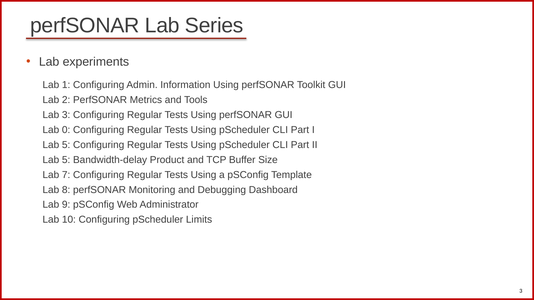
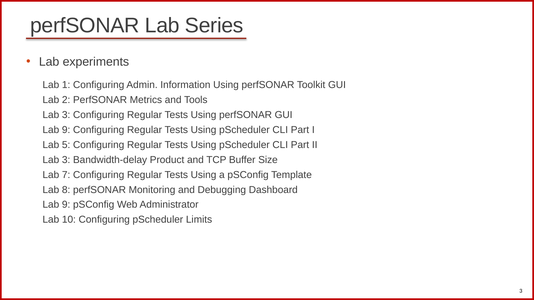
0: 0 -> 9 (66, 130)
5: 5 -> 3 (66, 160)
